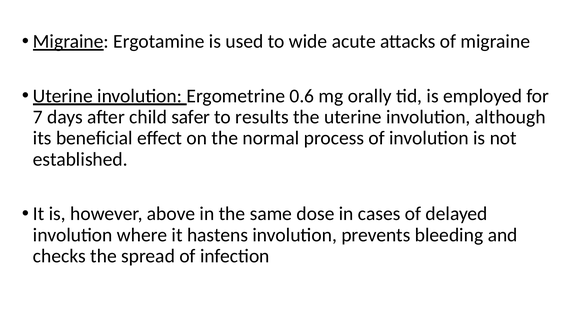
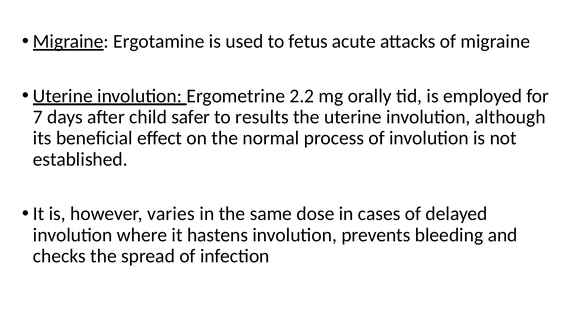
wide: wide -> fetus (308, 41)
0.6: 0.6 -> 2.2 (302, 96)
above: above -> varies (171, 214)
